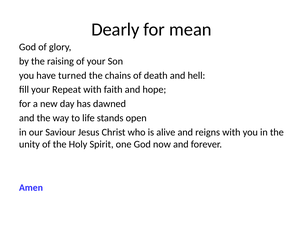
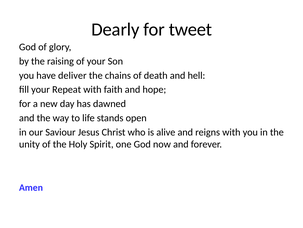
mean: mean -> tweet (190, 29)
turned: turned -> deliver (72, 75)
